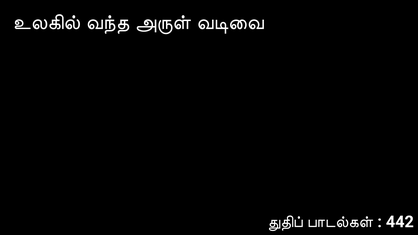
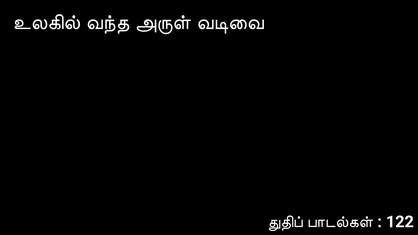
442: 442 -> 122 (400, 222)
